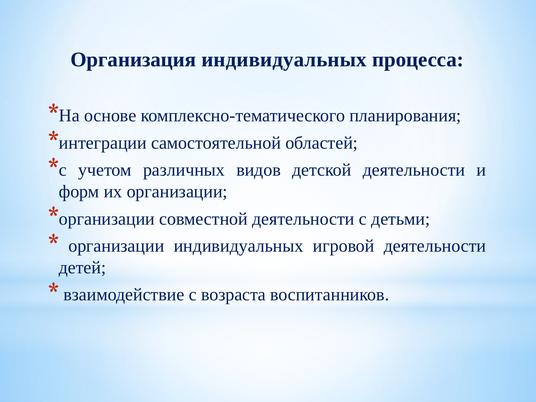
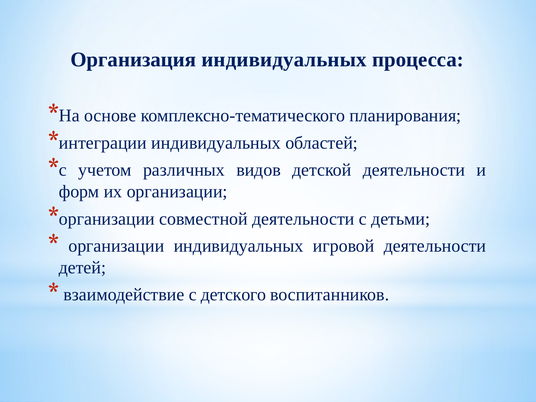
самостоятельной: самостоятельной -> индивидуальных (216, 143)
возраста: возраста -> детского (234, 295)
